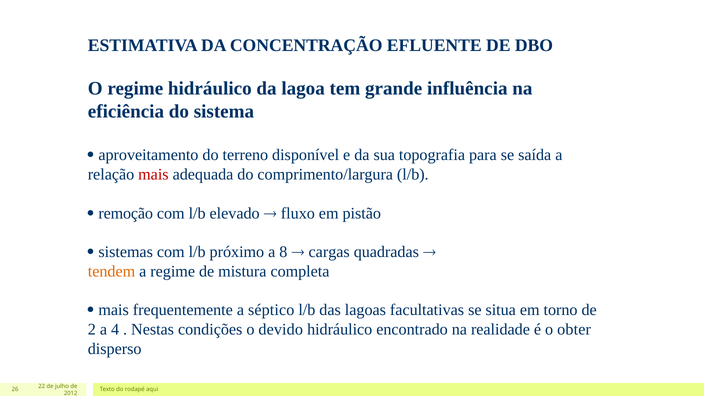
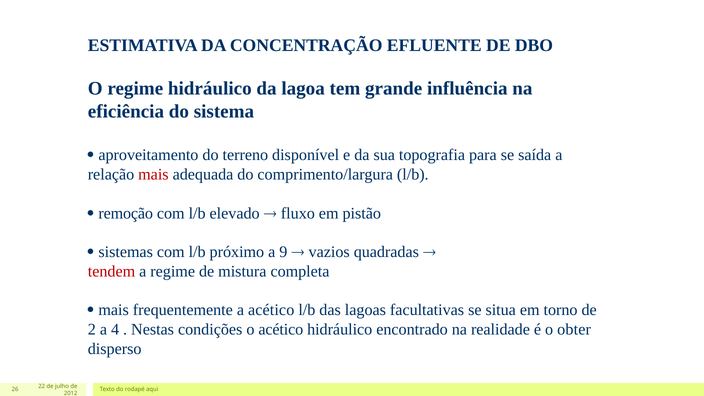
8: 8 -> 9 (283, 252)
cargas: cargas -> vazios (329, 252)
tendem colour: orange -> red (112, 271)
a séptico: séptico -> acético (271, 310)
o devido: devido -> acético (281, 329)
